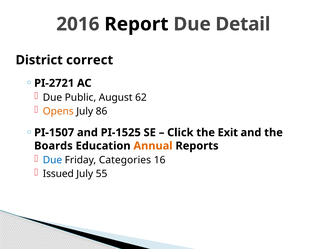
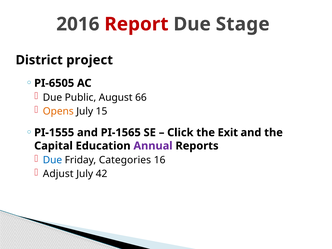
Report colour: black -> red (136, 24)
Detail: Detail -> Stage (243, 24)
correct: correct -> project (90, 60)
PI-2721: PI-2721 -> PI-6505 (54, 83)
62: 62 -> 66 (141, 97)
86: 86 -> 15 (102, 111)
PI-1507: PI-1507 -> PI-1555 (54, 133)
PI-1525: PI-1525 -> PI-1565 (121, 133)
Boards: Boards -> Capital (53, 146)
Annual colour: orange -> purple (153, 146)
Issued: Issued -> Adjust (58, 174)
55: 55 -> 42 (102, 174)
